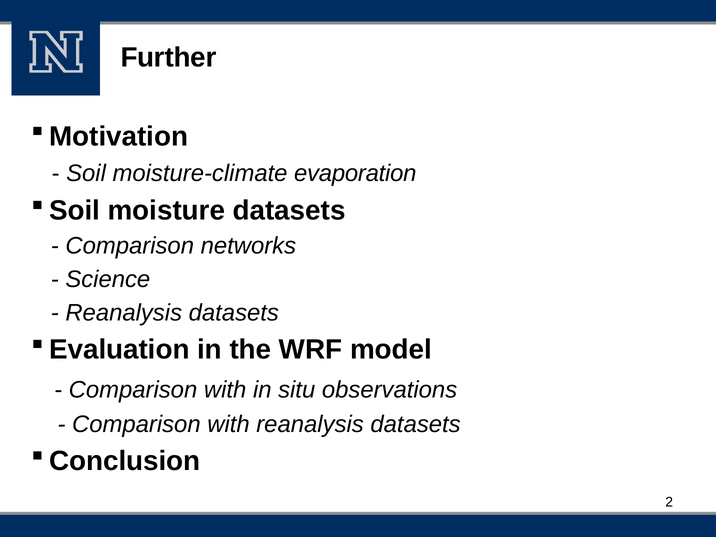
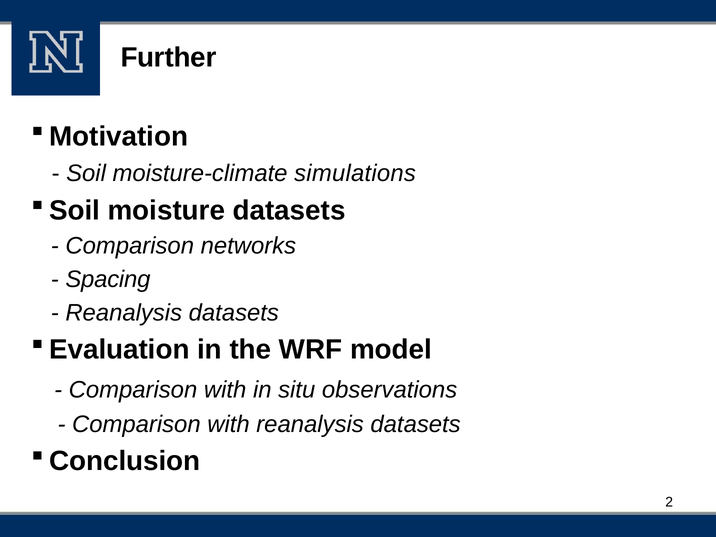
evaporation: evaporation -> simulations (355, 173)
Science: Science -> Spacing (108, 279)
